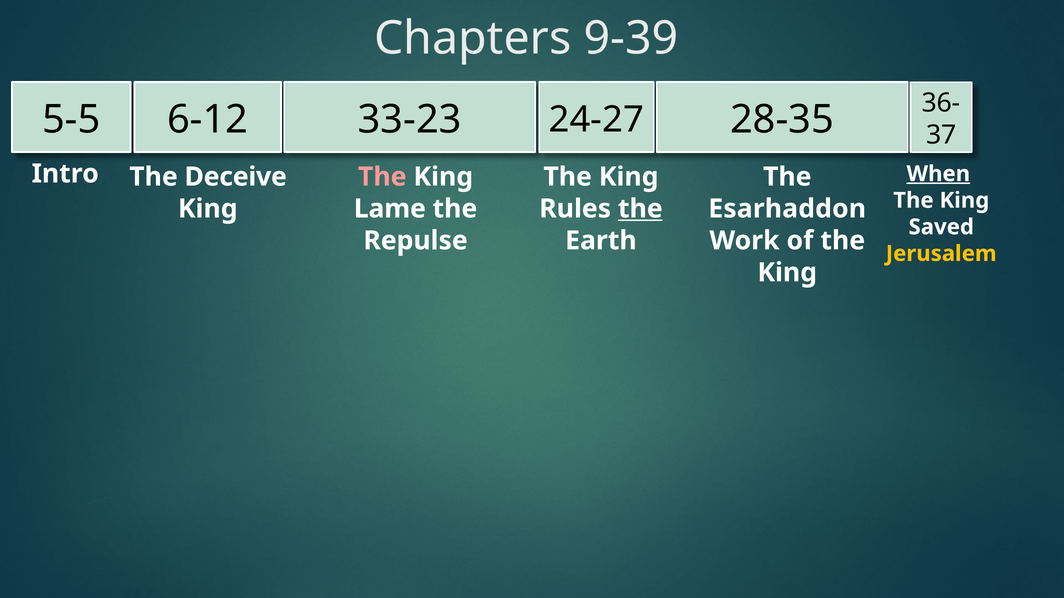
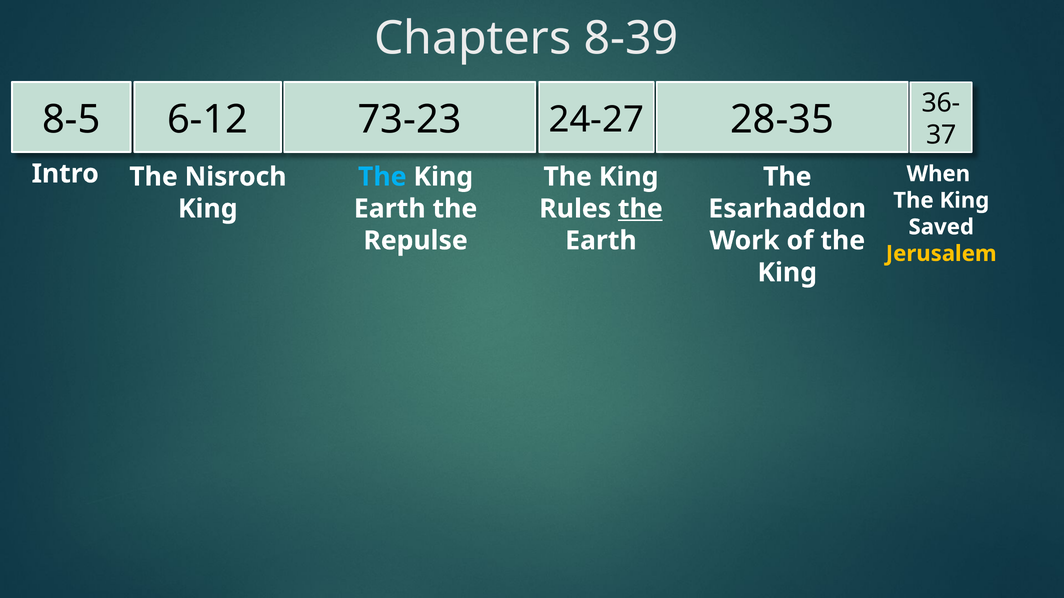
9-39: 9-39 -> 8-39 (631, 39)
5-5: 5-5 -> 8-5 (71, 120)
33-23: 33-23 -> 73-23 (410, 120)
Deceive: Deceive -> Nisroch (236, 177)
When underline: present -> none (938, 174)
The colour: pink -> light blue (382, 177)
Lame: Lame -> Earth (390, 209)
